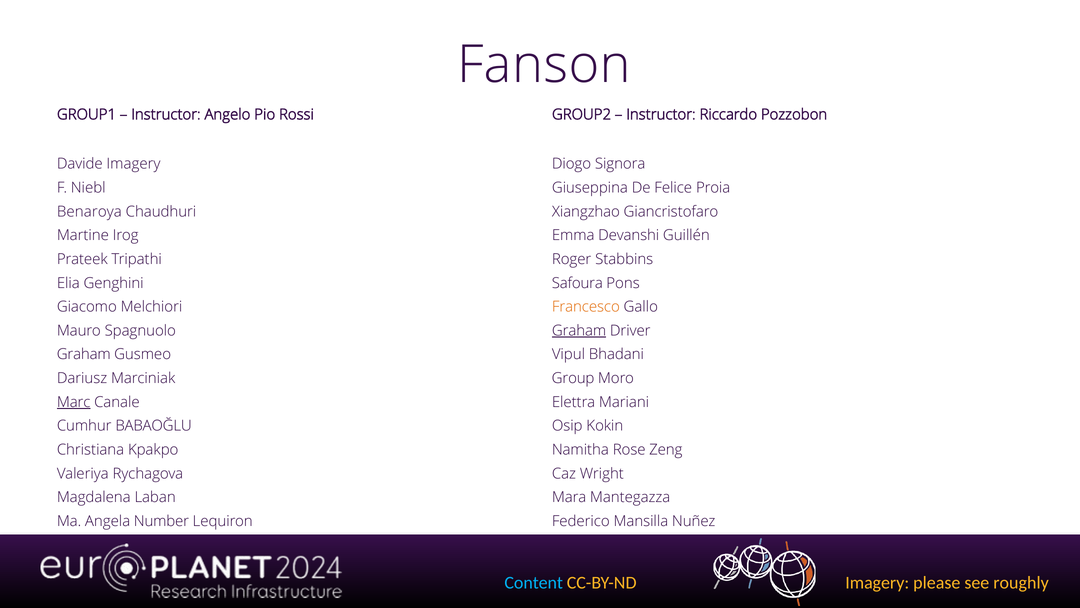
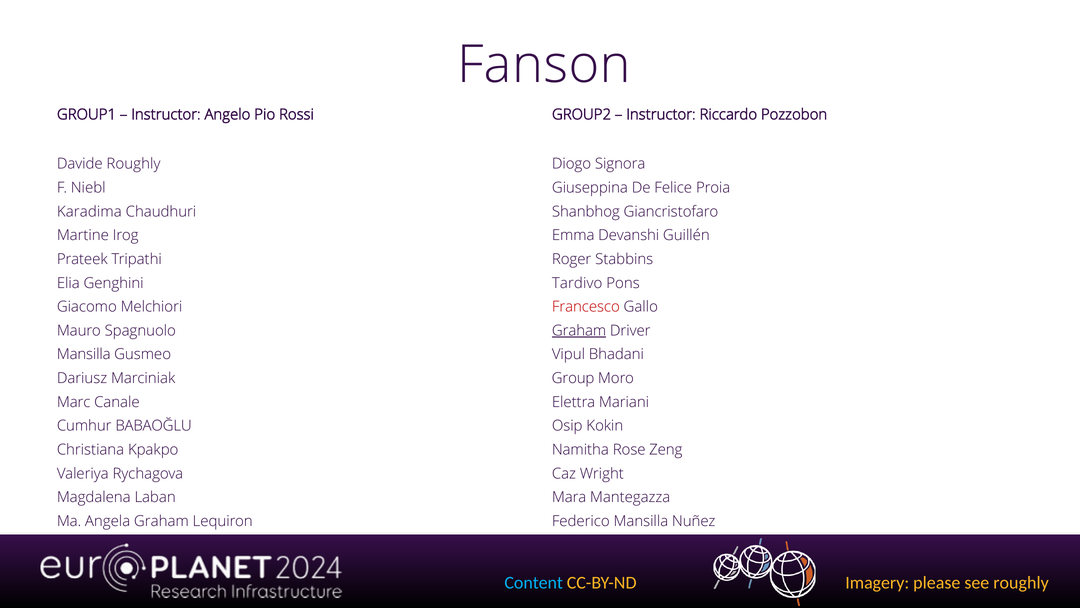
Davide Imagery: Imagery -> Roughly (133, 164)
Benaroya: Benaroya -> Karadima (89, 211)
Xiangzhao: Xiangzhao -> Shanbhog (586, 211)
Safoura: Safoura -> Tardivo (577, 283)
Francesco colour: orange -> red (586, 307)
Graham: Graham -> Mansilla (84, 354)
Marc underline: present -> none (74, 402)
Angela Number: Number -> Graham (161, 521)
